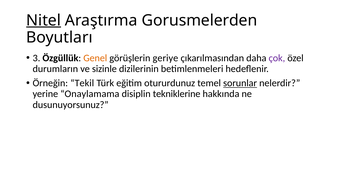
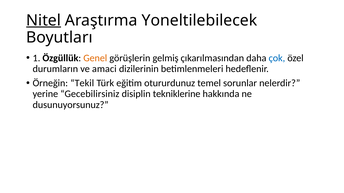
Gorusmelerden: Gorusmelerden -> Yoneltilebilecek (199, 20)
3: 3 -> 1 (36, 58)
geriye: geriye -> gelmiş (166, 58)
çok colour: purple -> blue (277, 58)
sizinle: sizinle -> amaci (104, 69)
sorunlar underline: present -> none (240, 83)
Onaylamama: Onaylamama -> Gecebilirsiniz (90, 94)
